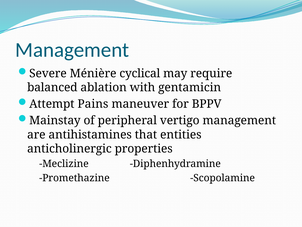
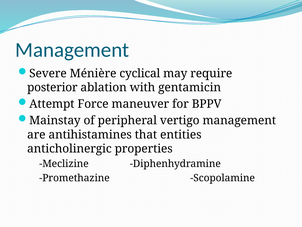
balanced: balanced -> posterior (52, 87)
Pains: Pains -> Force (93, 104)
